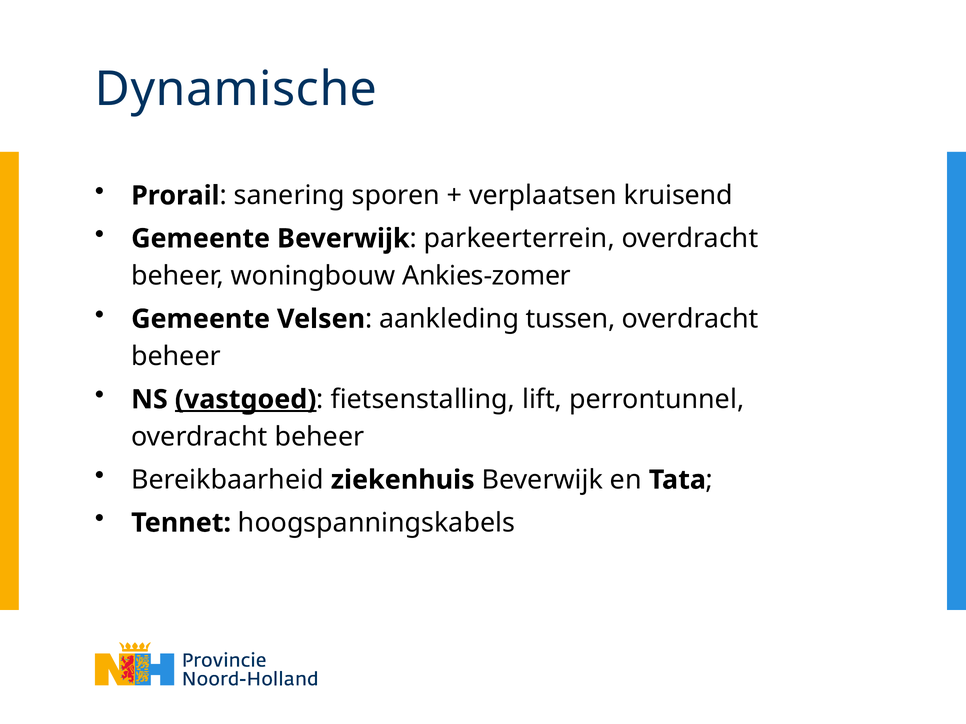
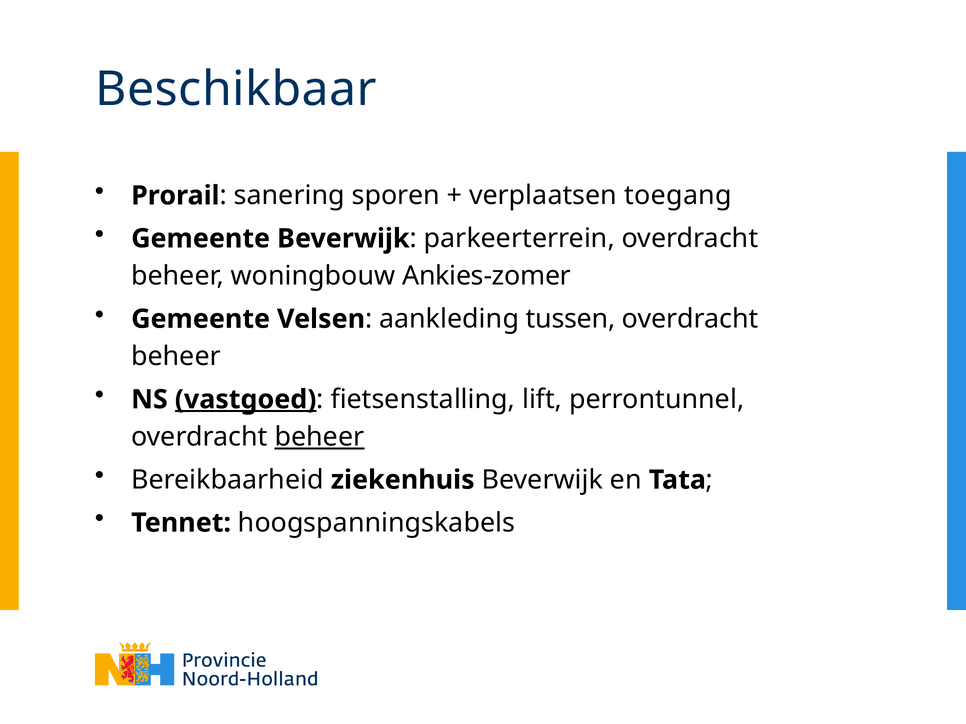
Dynamische: Dynamische -> Beschikbaar (236, 89)
kruisend: kruisend -> toegang (678, 196)
beheer underline: none -> present (319, 437)
